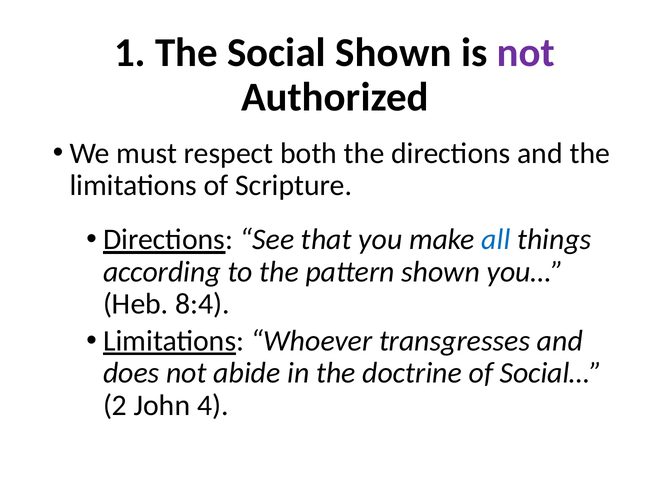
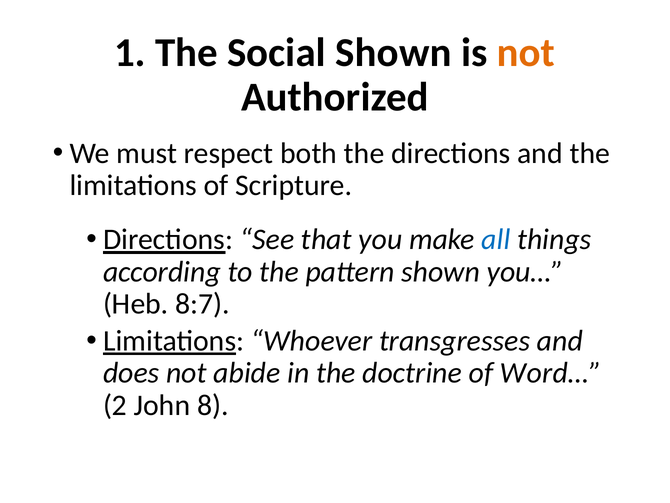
not colour: purple -> orange (526, 53)
8:4: 8:4 -> 8:7 (203, 304)
Social…: Social… -> Word… (551, 373)
4: 4 -> 8 (213, 405)
